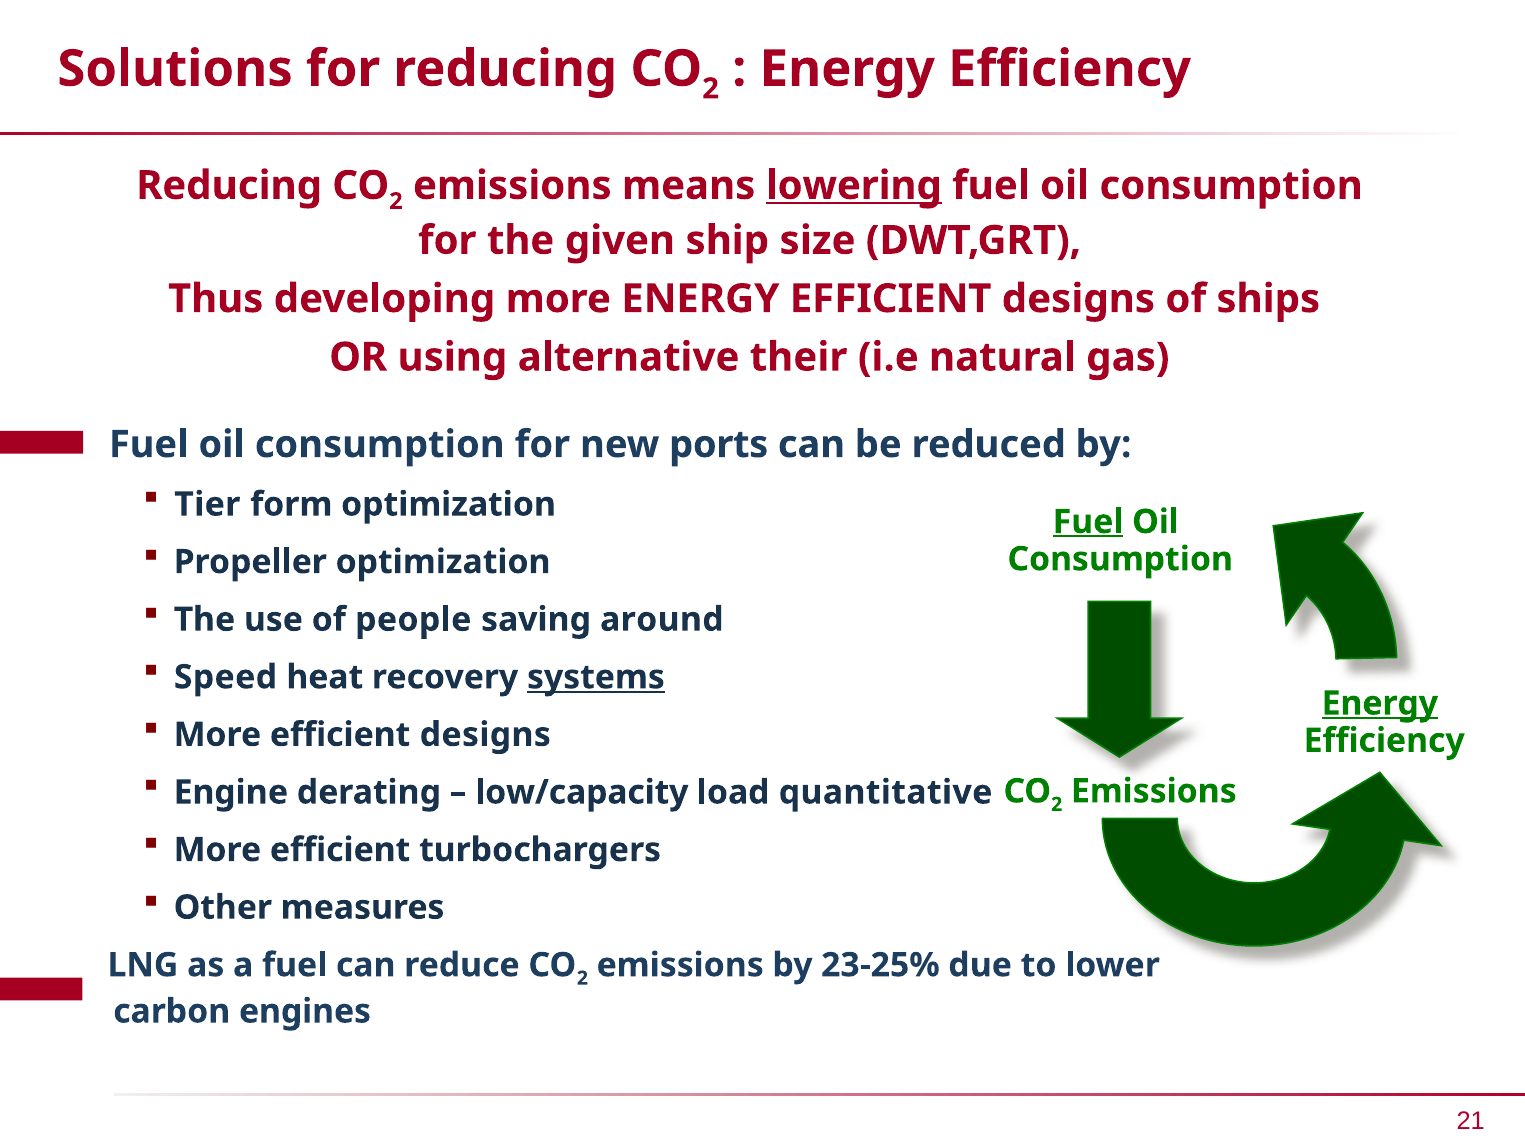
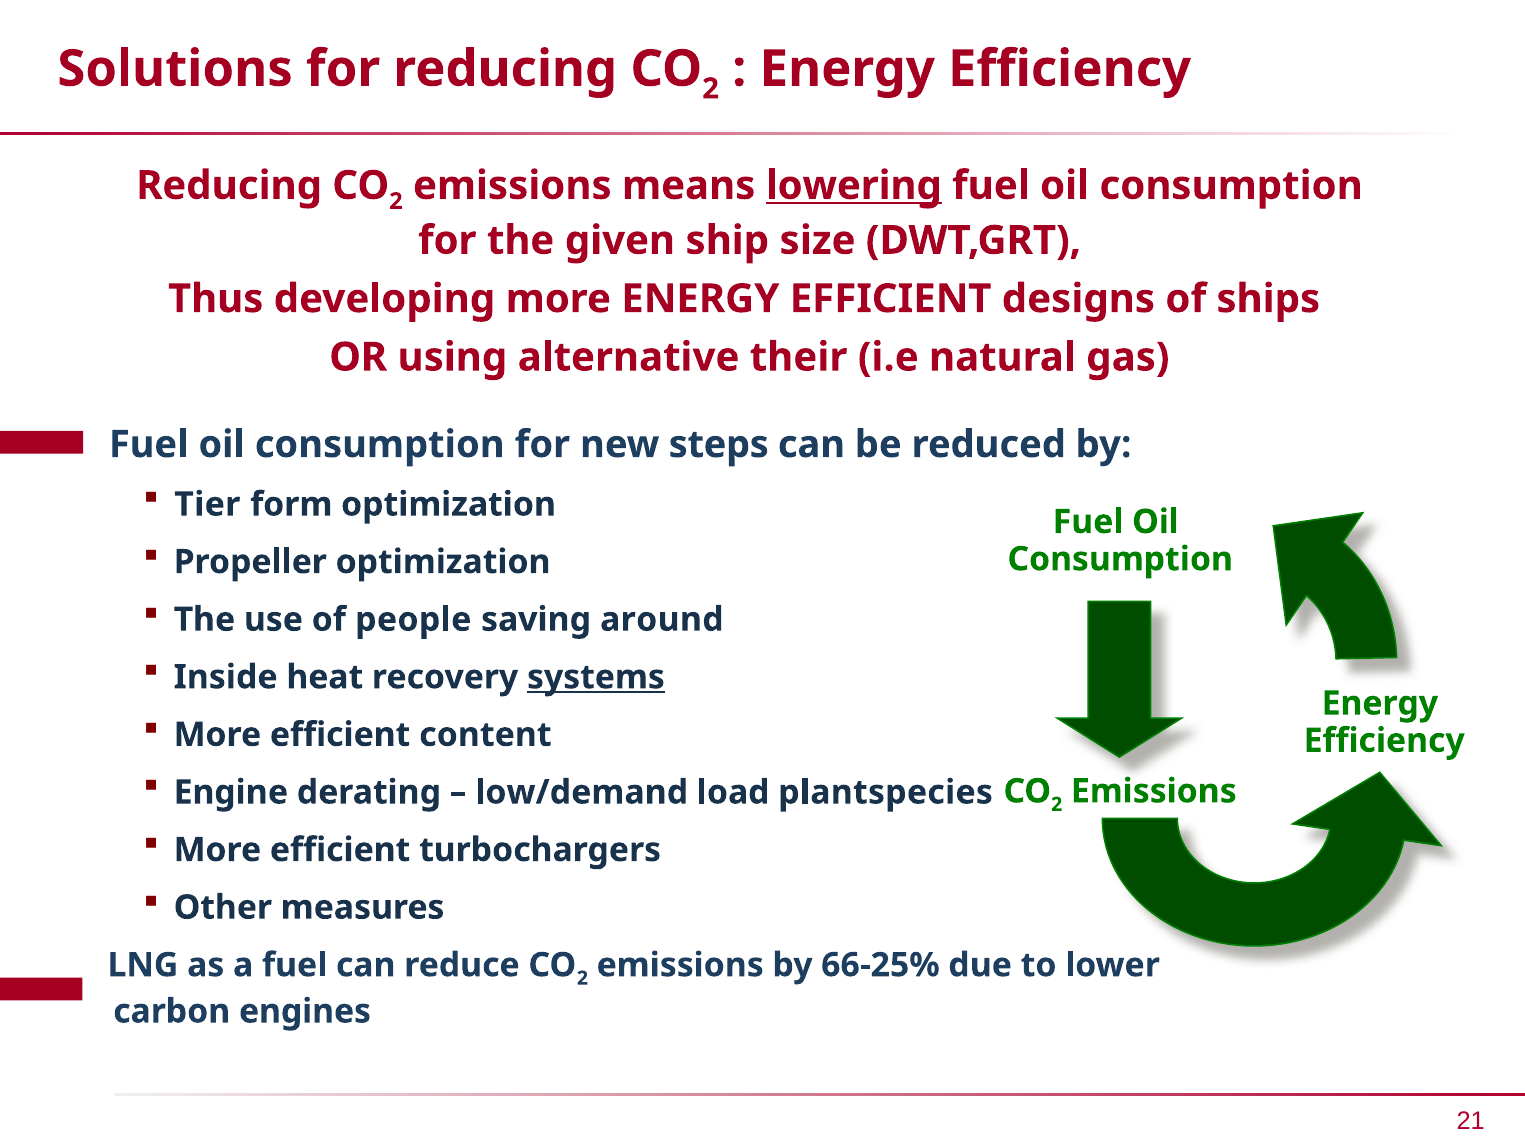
ports: ports -> steps (719, 444)
Fuel underline: present -> none (1088, 522)
Speed: Speed -> Inside (226, 677)
Energy underline: present -> none (1380, 703)
More efficient designs: designs -> content (485, 735)
low/capacity: low/capacity -> low/demand (582, 792)
quantitative: quantitative -> plantspecies (886, 792)
23-25%: 23-25% -> 66-25% (880, 965)
